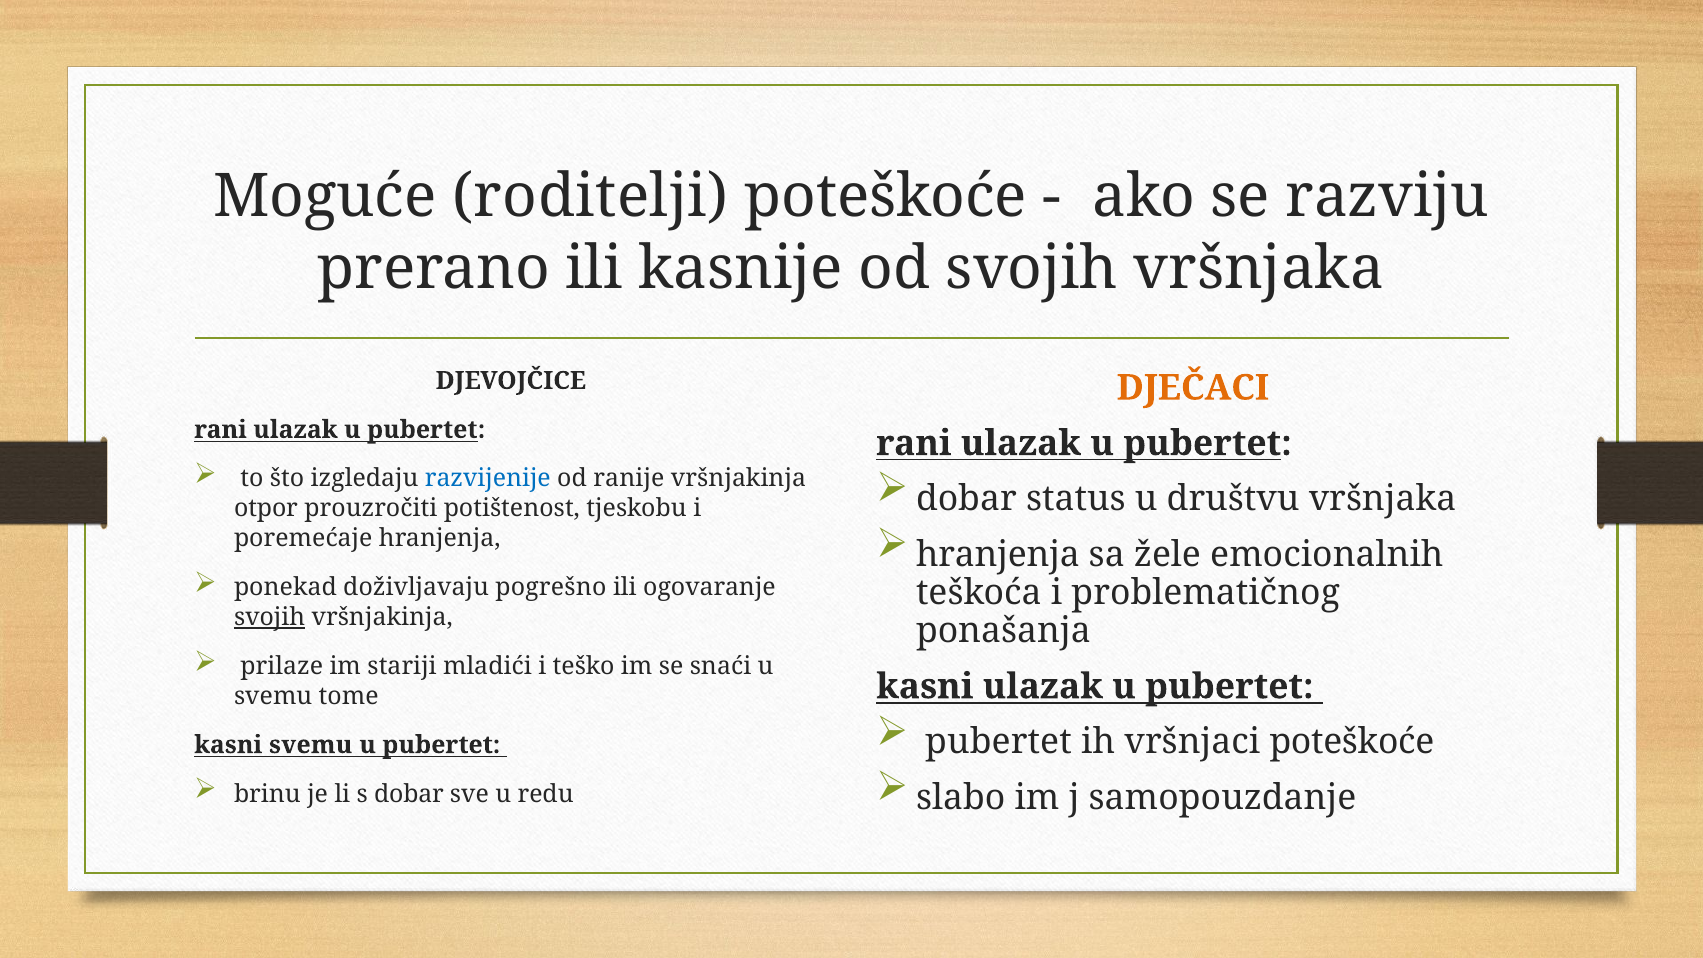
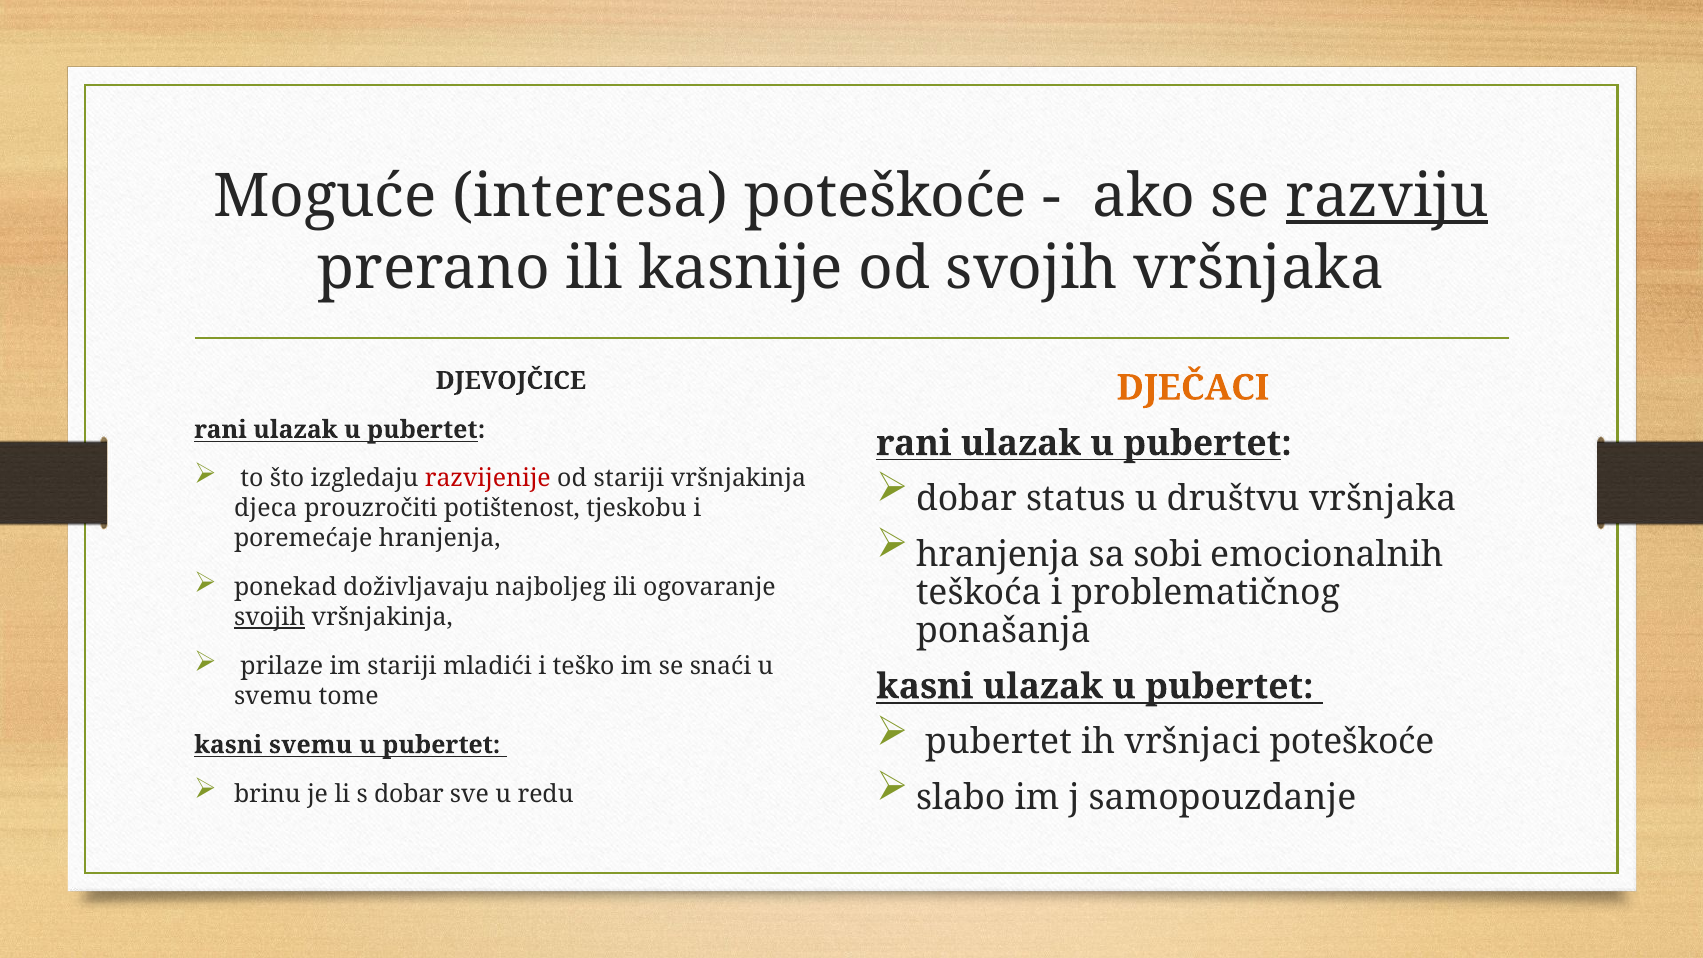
roditelji: roditelji -> interesa (591, 196)
razviju underline: none -> present (1387, 196)
razvijenije colour: blue -> red (488, 479)
od ranije: ranije -> stariji (629, 479)
otpor: otpor -> djeca (266, 508)
žele: žele -> sobi (1168, 554)
pogrešno: pogrešno -> najboljeg (551, 587)
